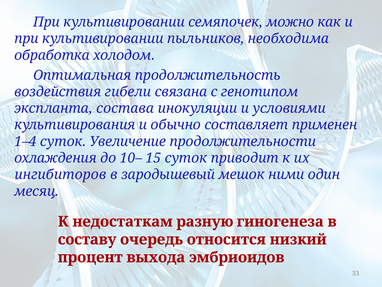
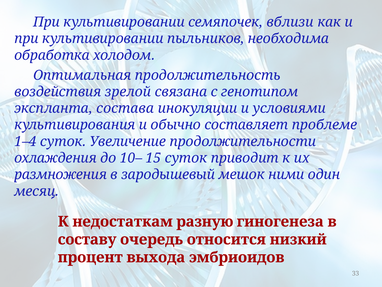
можно: можно -> вблизи (290, 22)
гибели: гибели -> зрелой (128, 92)
применен: применен -> проблеме (325, 125)
ингибиторов: ингибиторов -> размножения (61, 174)
